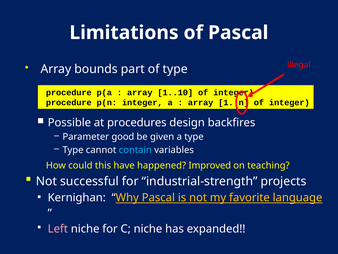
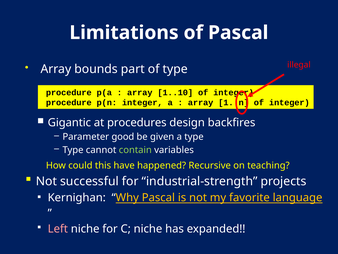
Possible: Possible -> Gigantic (69, 122)
contain colour: light blue -> light green (135, 150)
Improved: Improved -> Recursive (210, 165)
